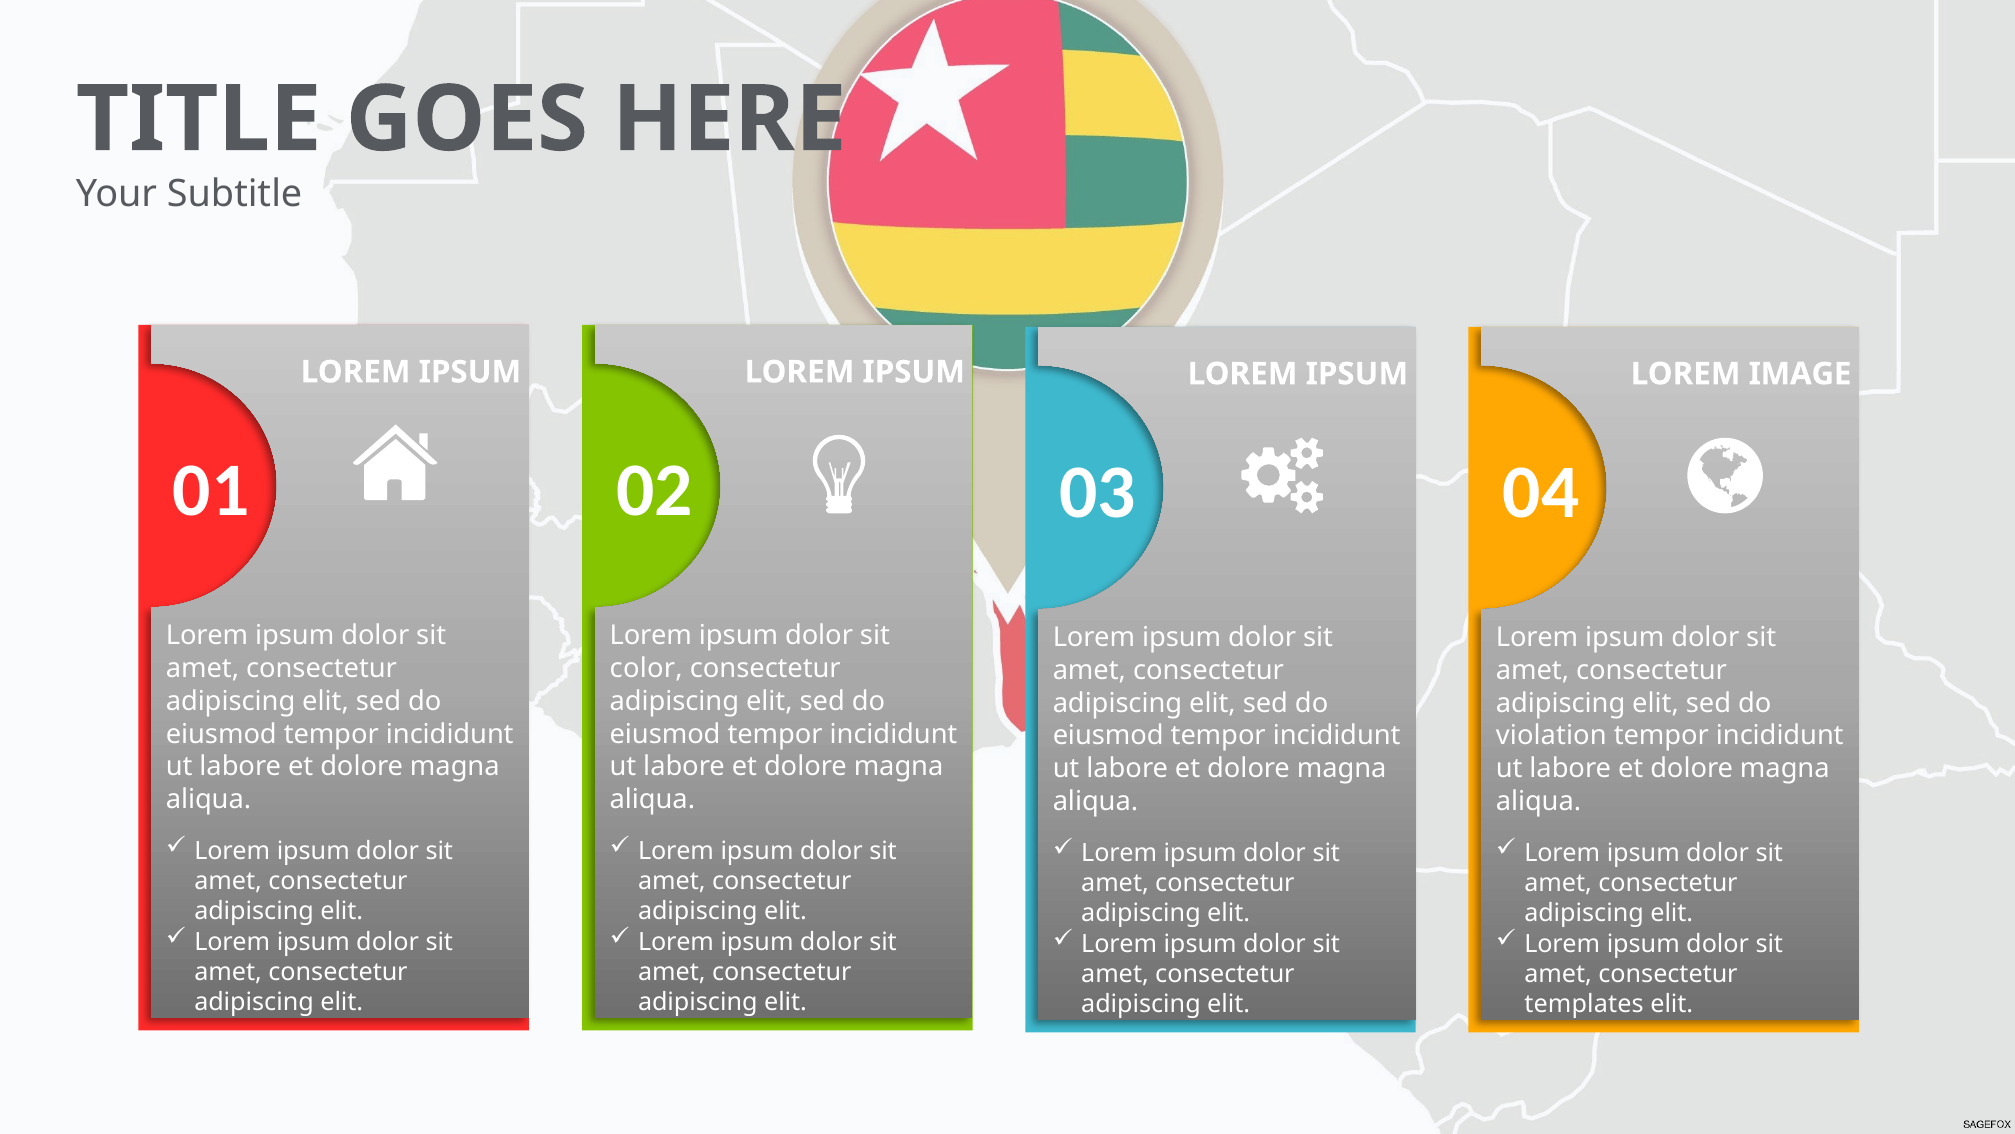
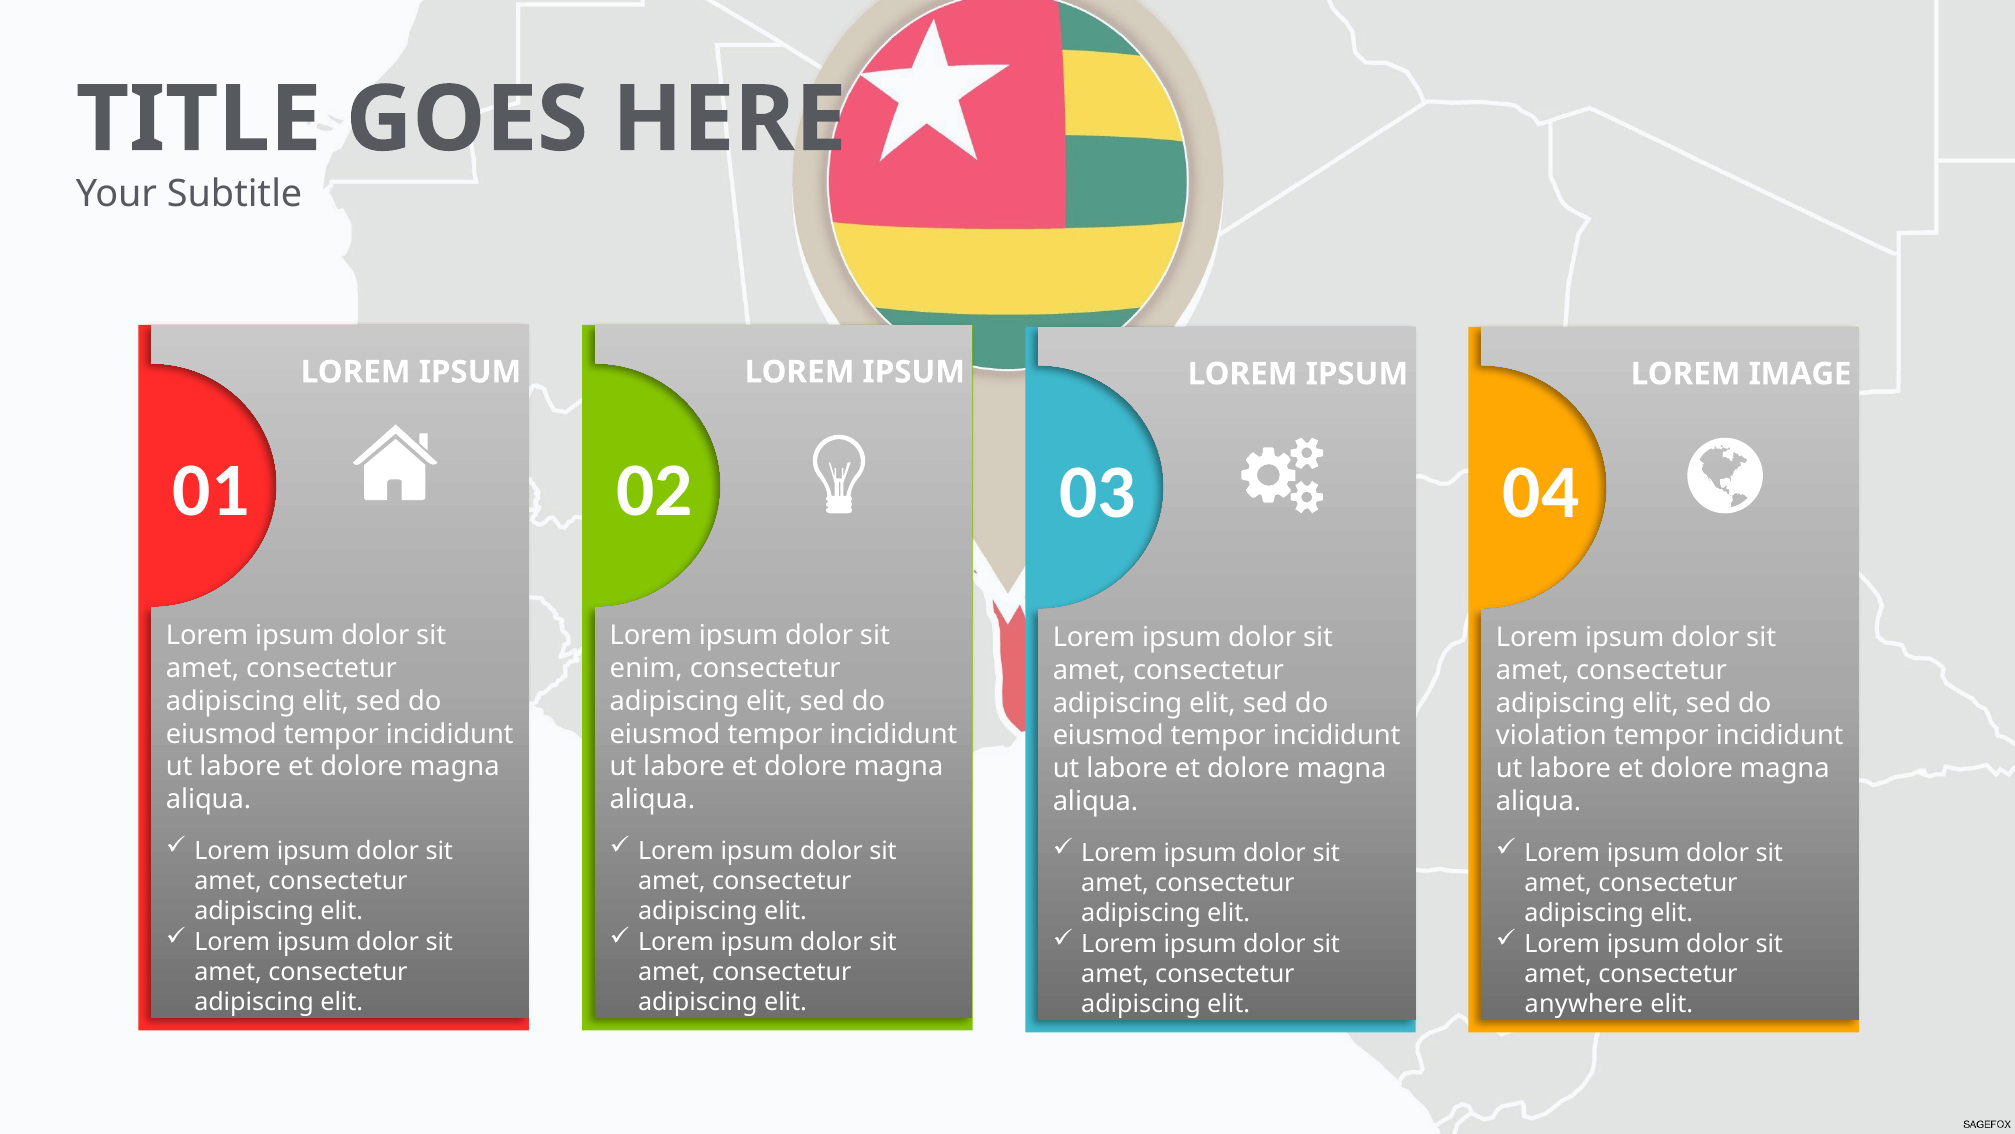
color: color -> enim (646, 668)
templates: templates -> anywhere (1584, 1004)
